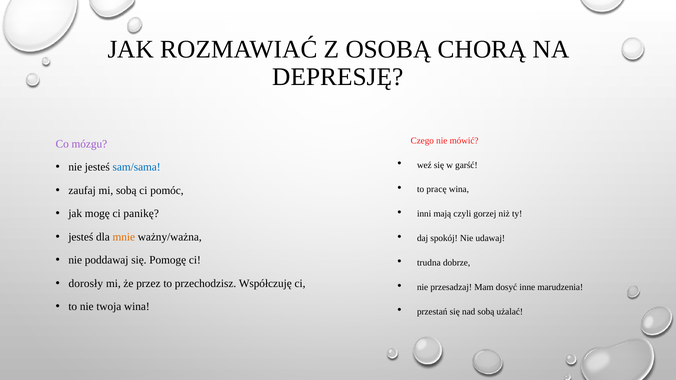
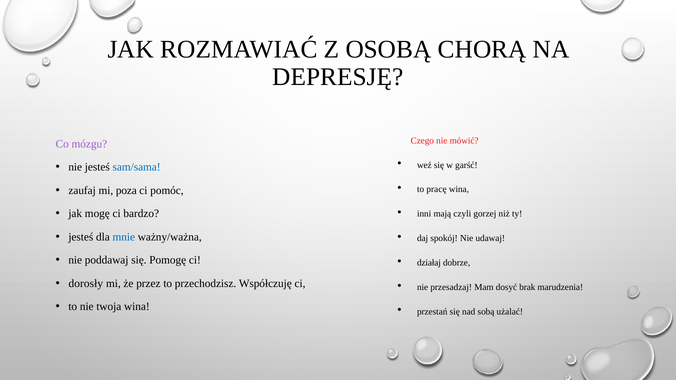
mi sobą: sobą -> poza (126, 191)
panikę: panikę -> bardzo (141, 214)
mnie colour: orange -> blue (124, 237)
trudna: trudna -> działaj (429, 263)
inne: inne -> brak (527, 287)
